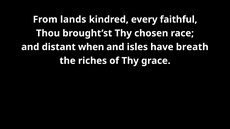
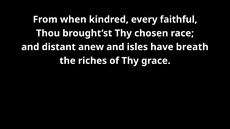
lands: lands -> when (73, 20)
when: when -> anew (91, 47)
